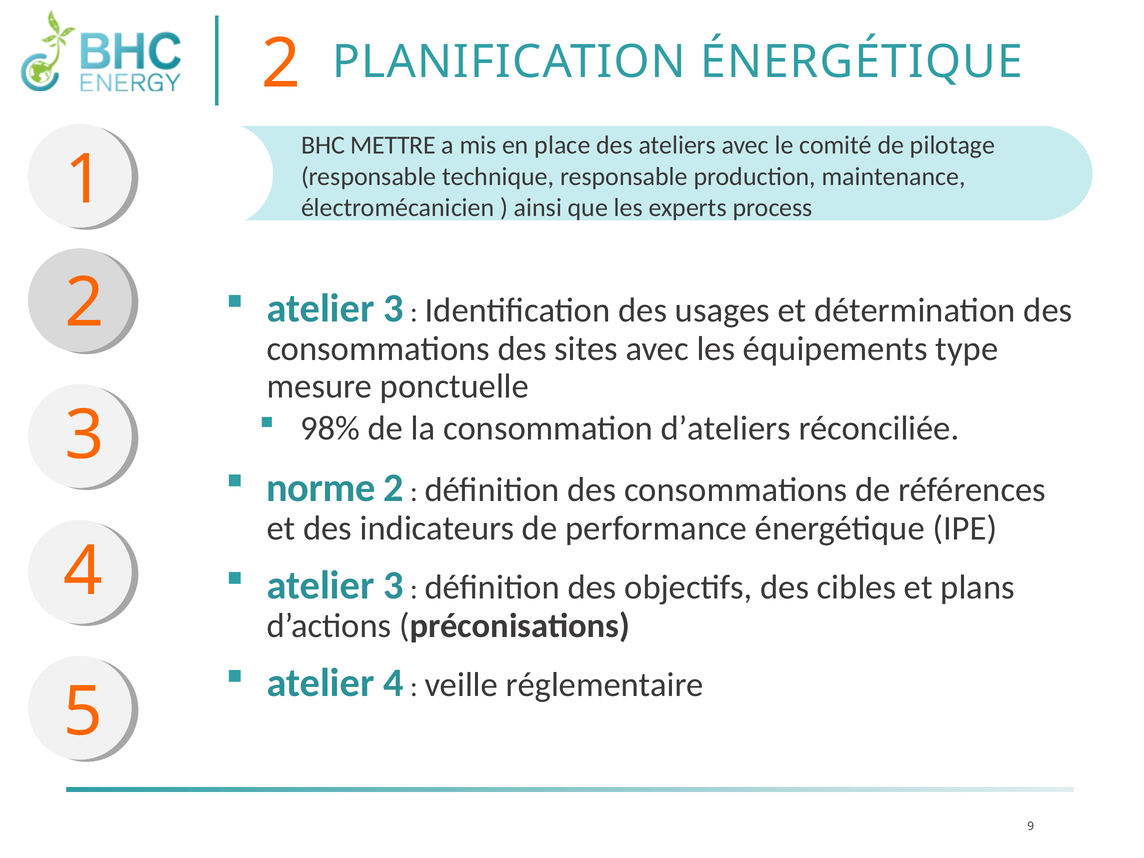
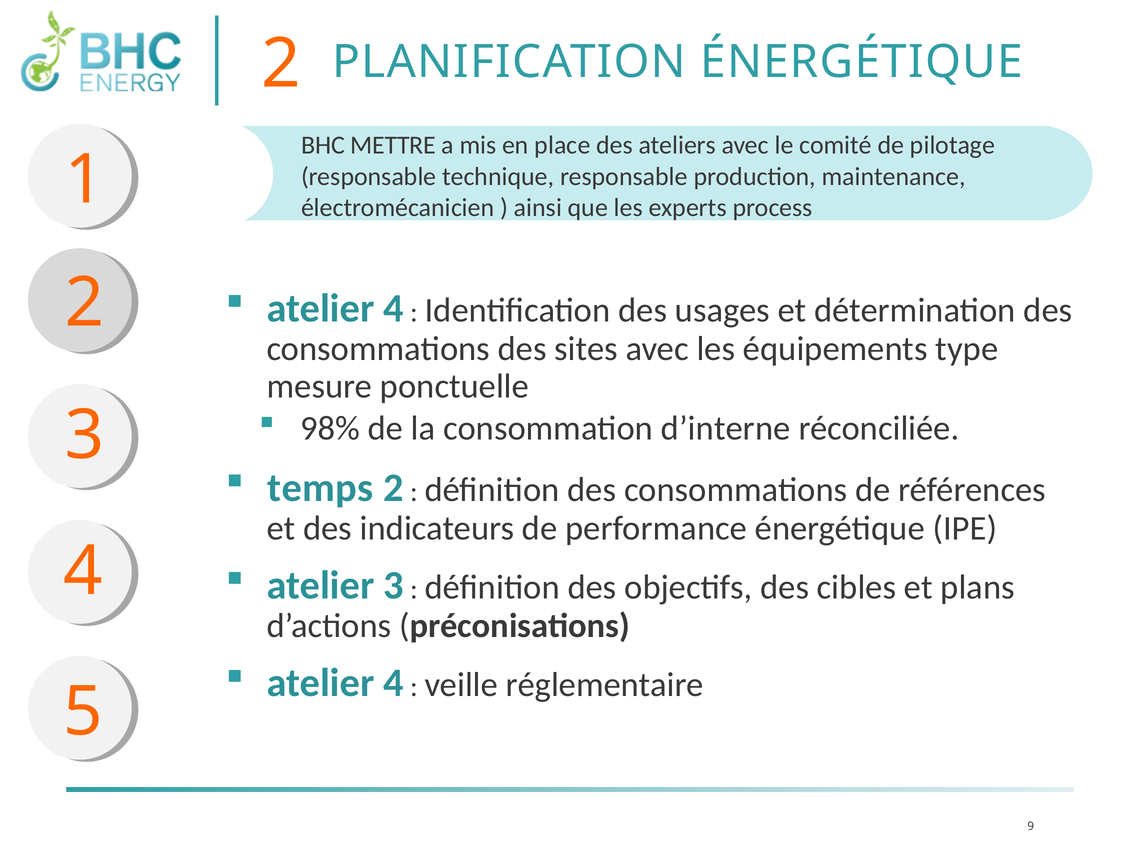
3: 3 -> 4 (394, 308)
d’ateliers: d’ateliers -> d’interne (726, 428)
norme: norme -> temps (320, 488)
